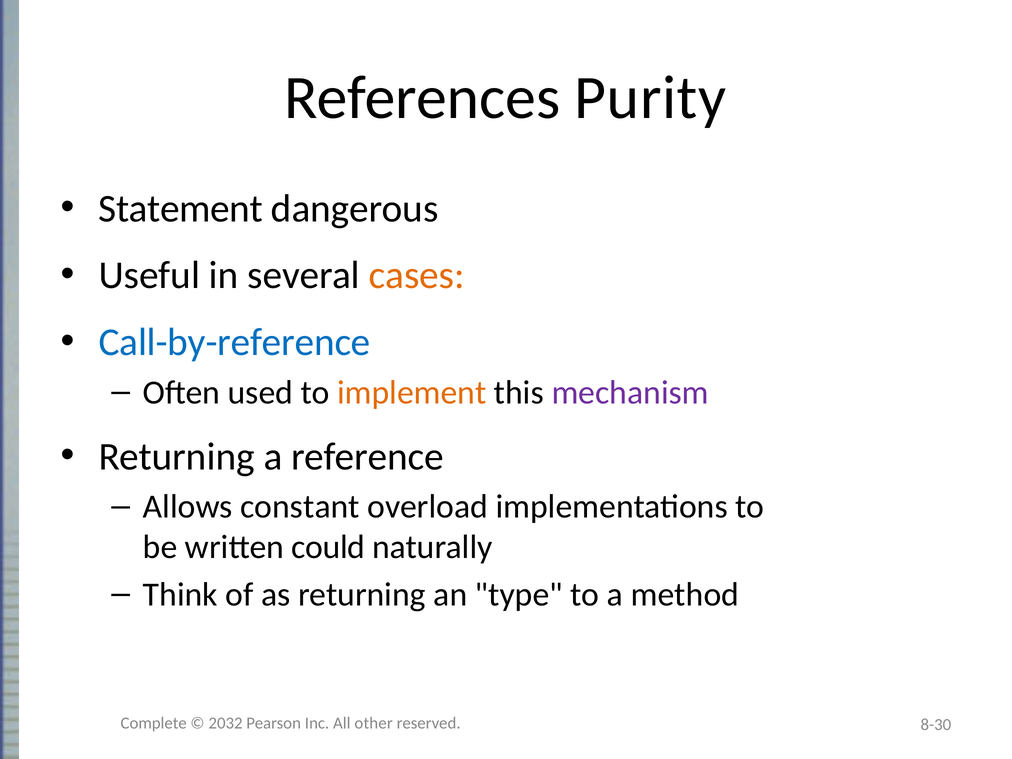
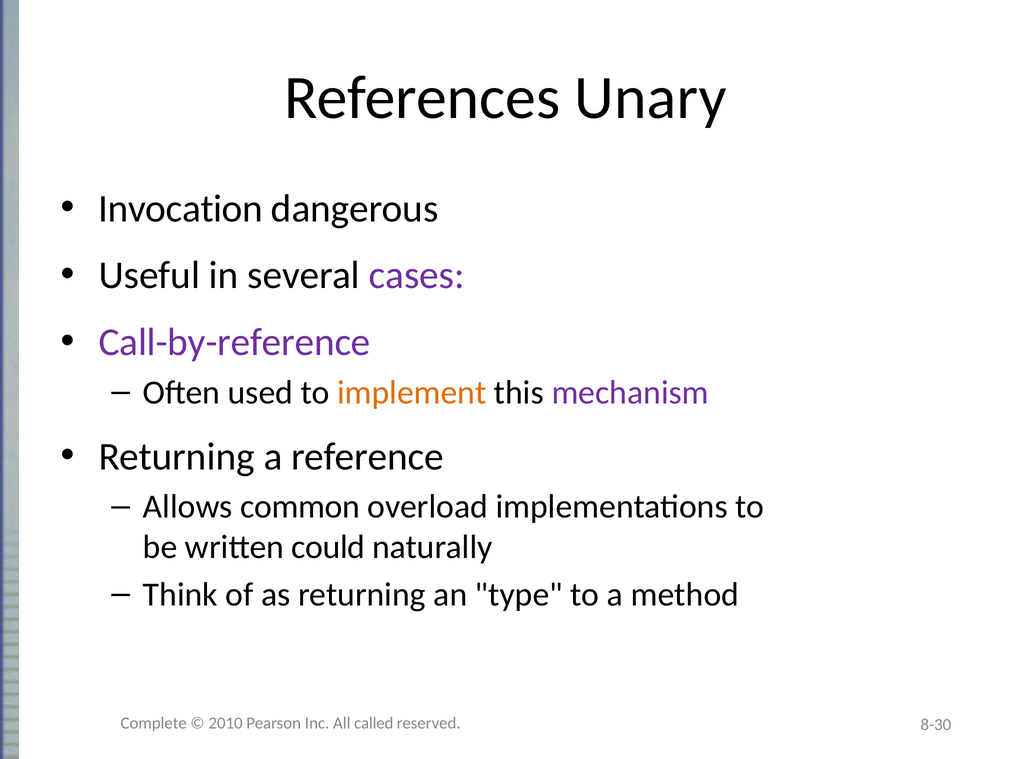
Purity: Purity -> Unary (650, 98)
Statement: Statement -> Invocation (181, 209)
cases colour: orange -> purple (417, 275)
Call-by-reference colour: blue -> purple (235, 342)
constant: constant -> common (300, 507)
2032: 2032 -> 2010 (226, 723)
other: other -> called (374, 723)
